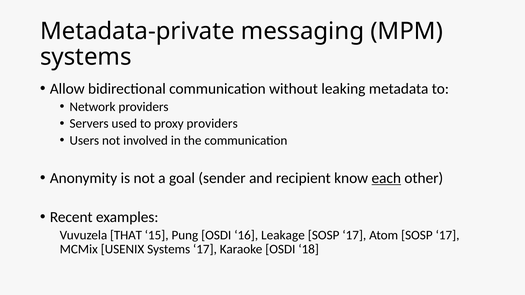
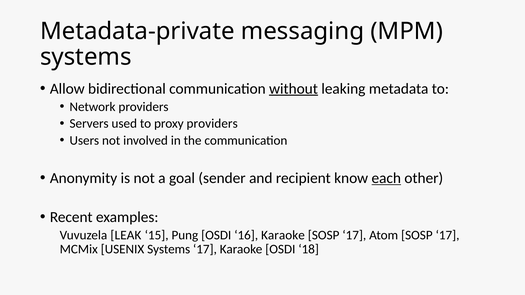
without underline: none -> present (294, 89)
THAT: THAT -> LEAK (126, 235)
16 Leakage: Leakage -> Karaoke (283, 235)
